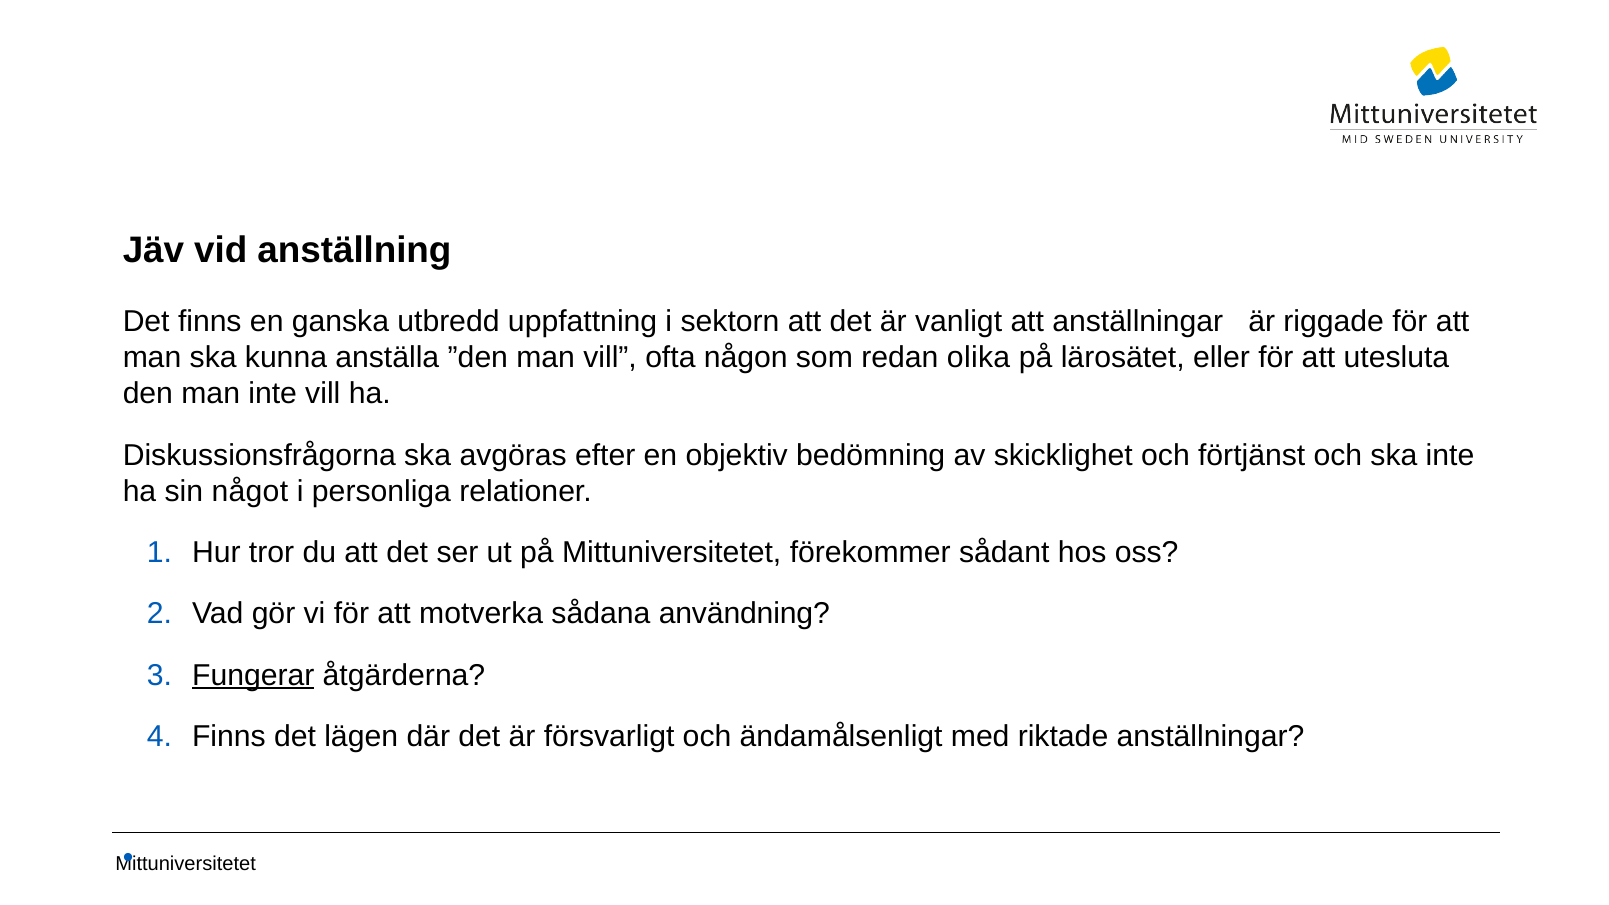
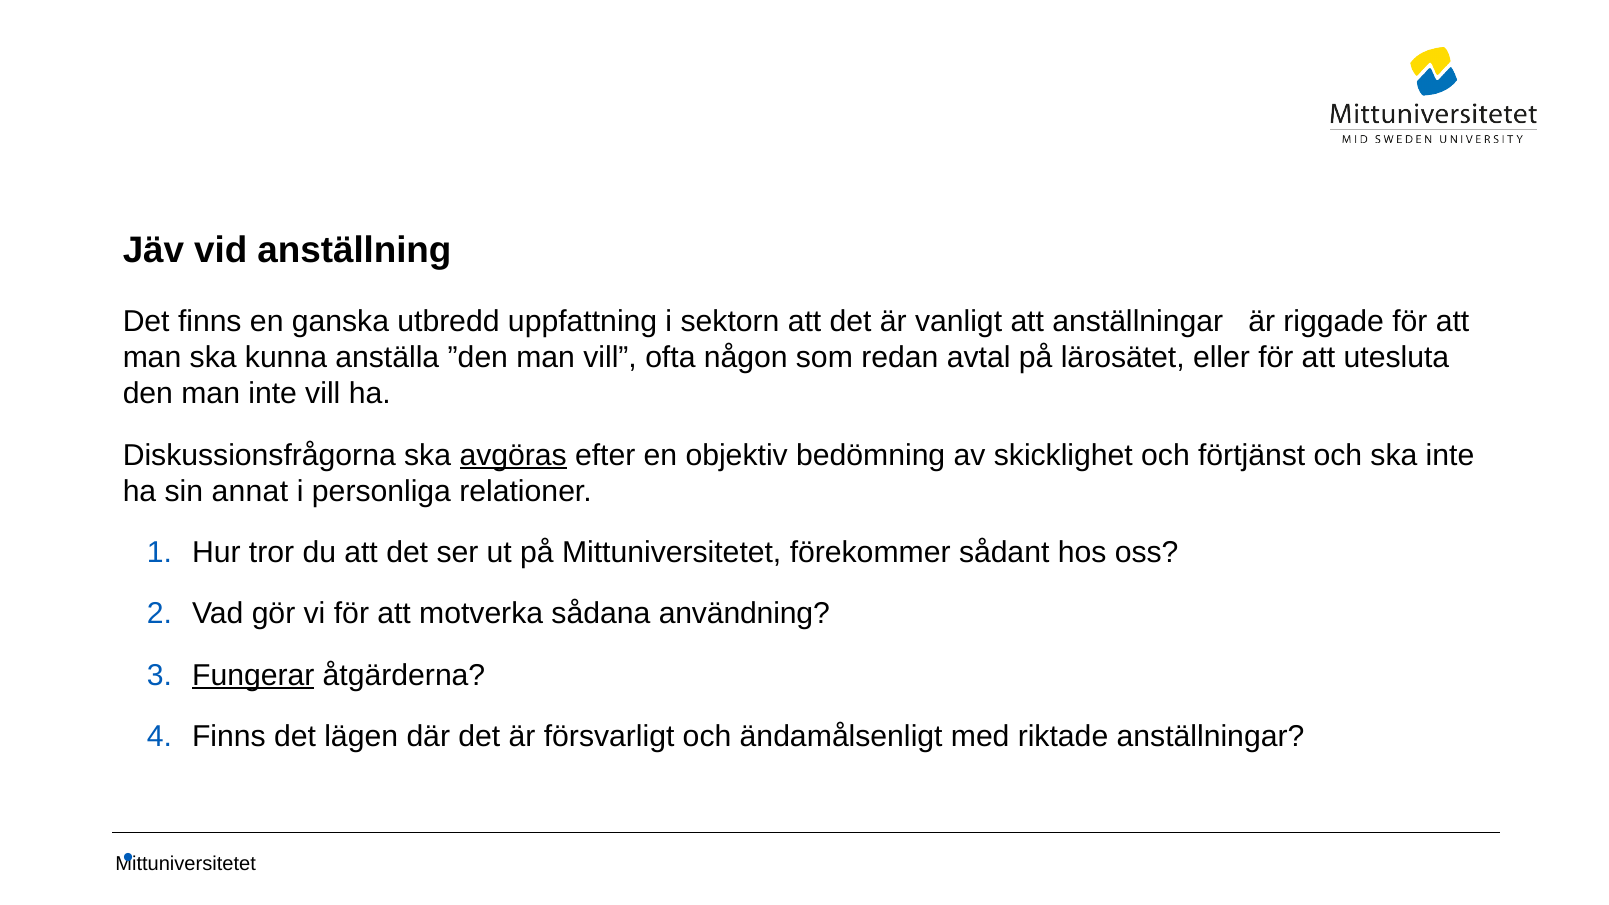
olika: olika -> avtal (979, 358)
avgöras underline: none -> present (513, 455)
något: något -> annat (250, 491)
